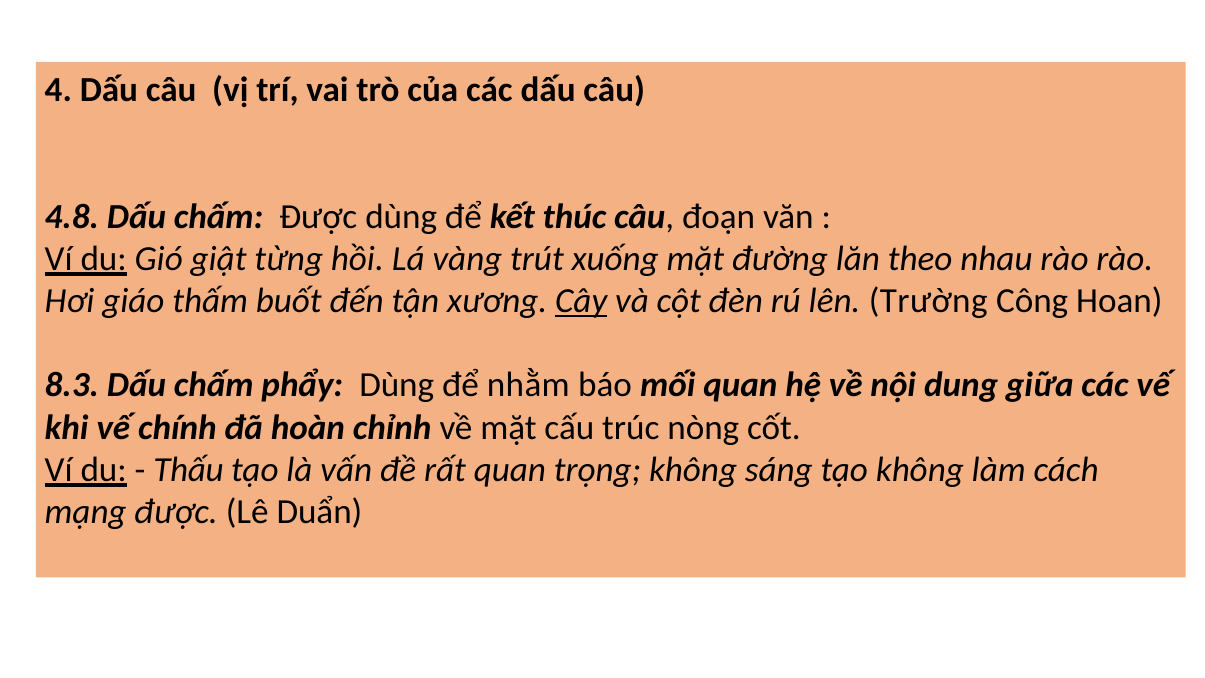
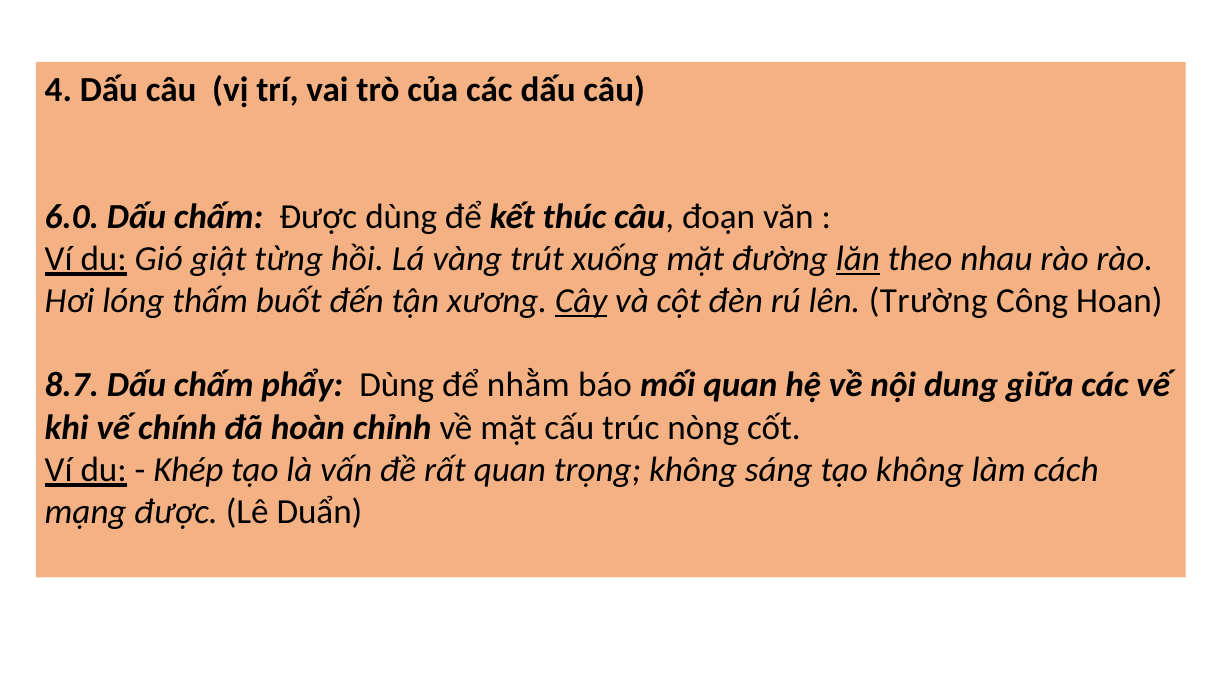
4.8: 4.8 -> 6.0 (72, 216)
lăn underline: none -> present (858, 259)
giáo: giáo -> lóng (133, 301)
8.3: 8.3 -> 8.7 (72, 385)
Thấu: Thấu -> Khép (188, 470)
